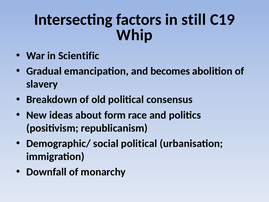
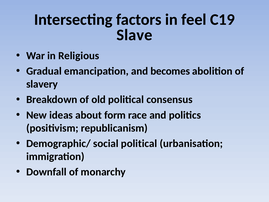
still: still -> feel (194, 20)
Whip: Whip -> Slave (134, 35)
Scientific: Scientific -> Religious (79, 56)
